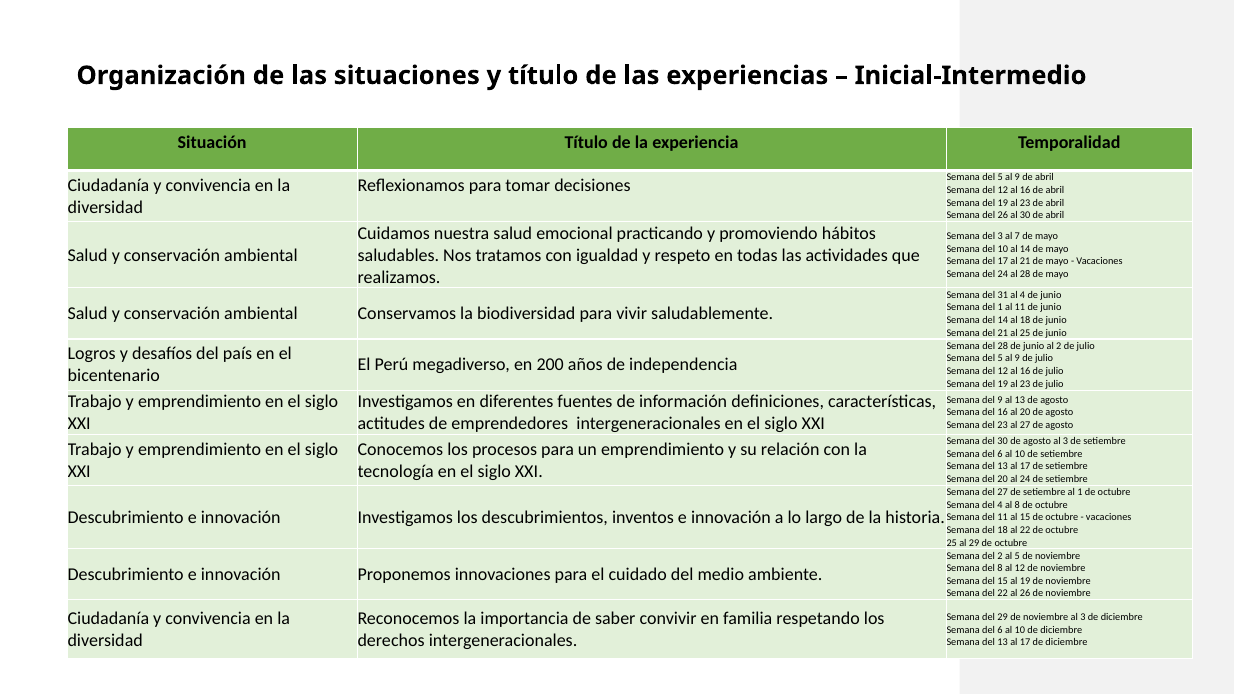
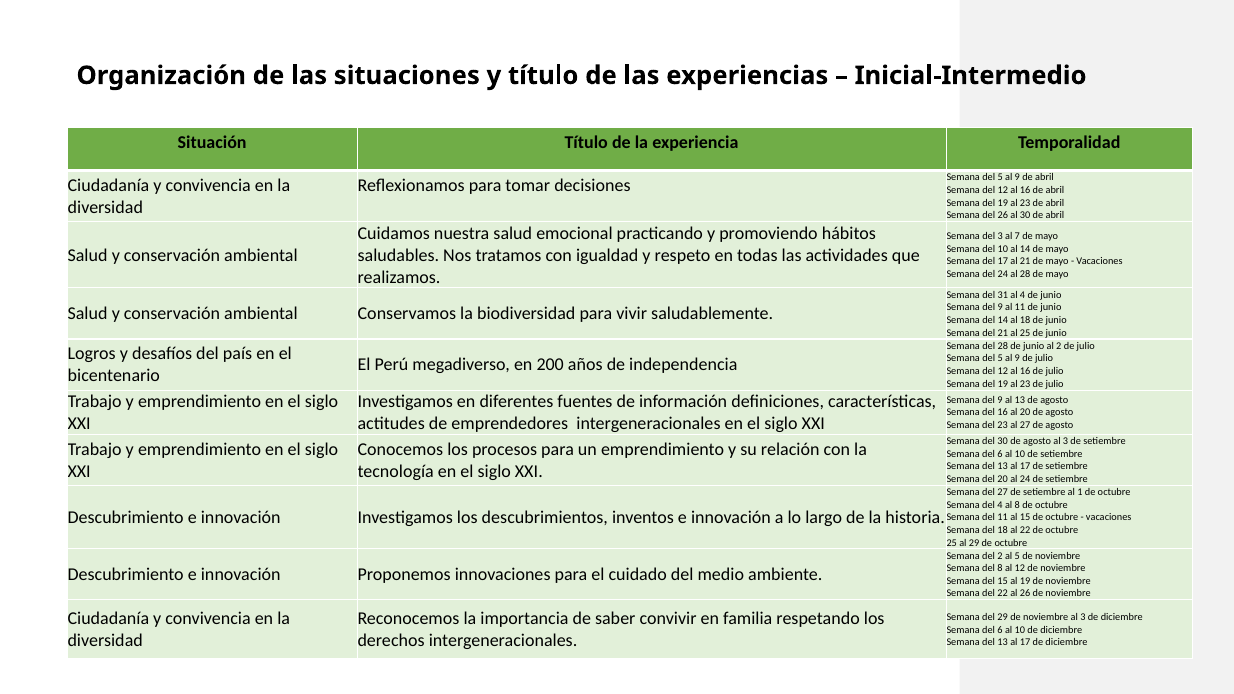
1: 1 -> 9 (1000, 308)
